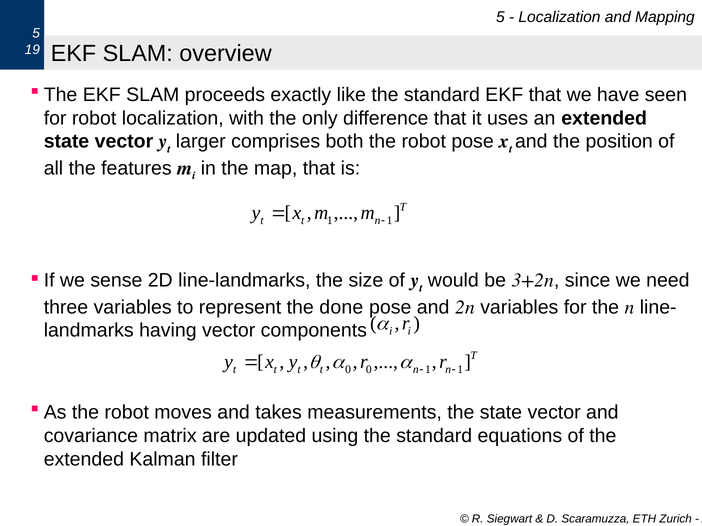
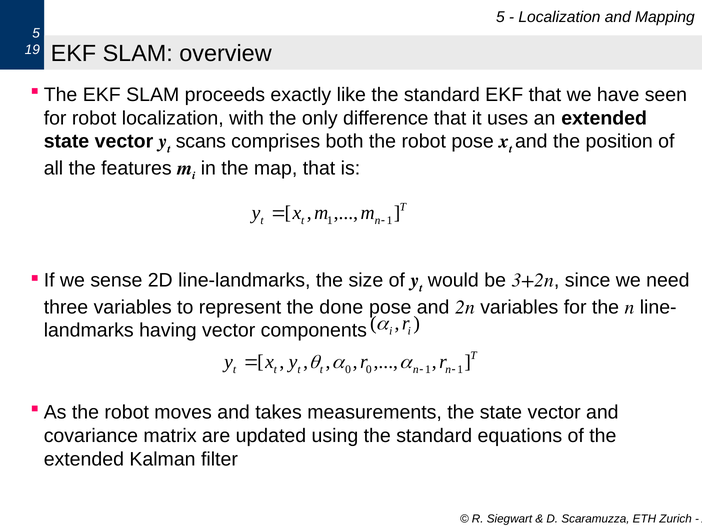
larger: larger -> scans (201, 142)
